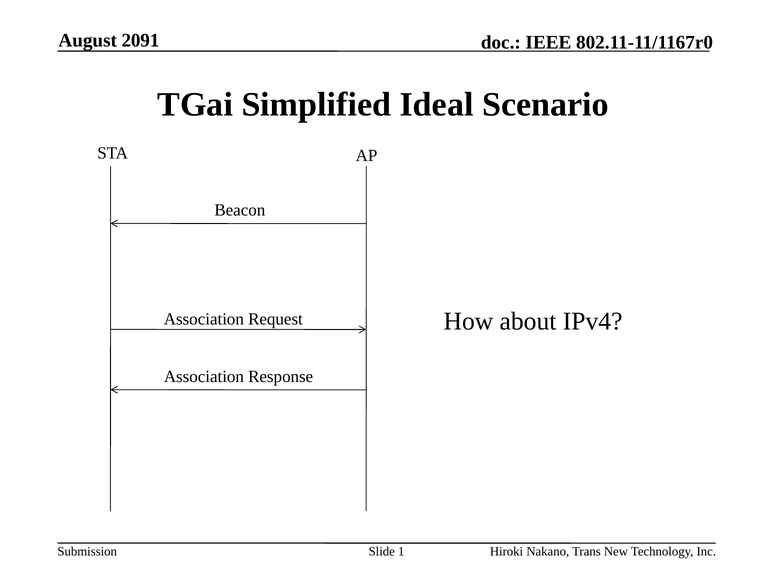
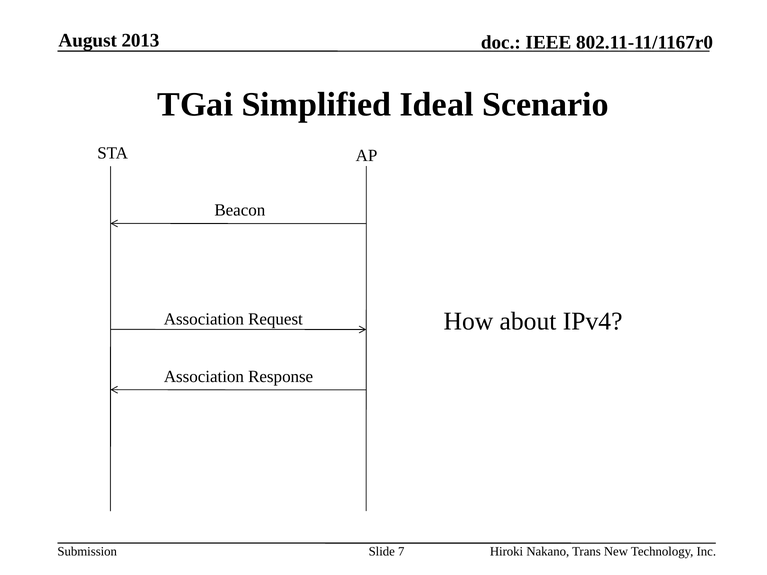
2091: 2091 -> 2013 (140, 41)
1: 1 -> 7 (401, 552)
